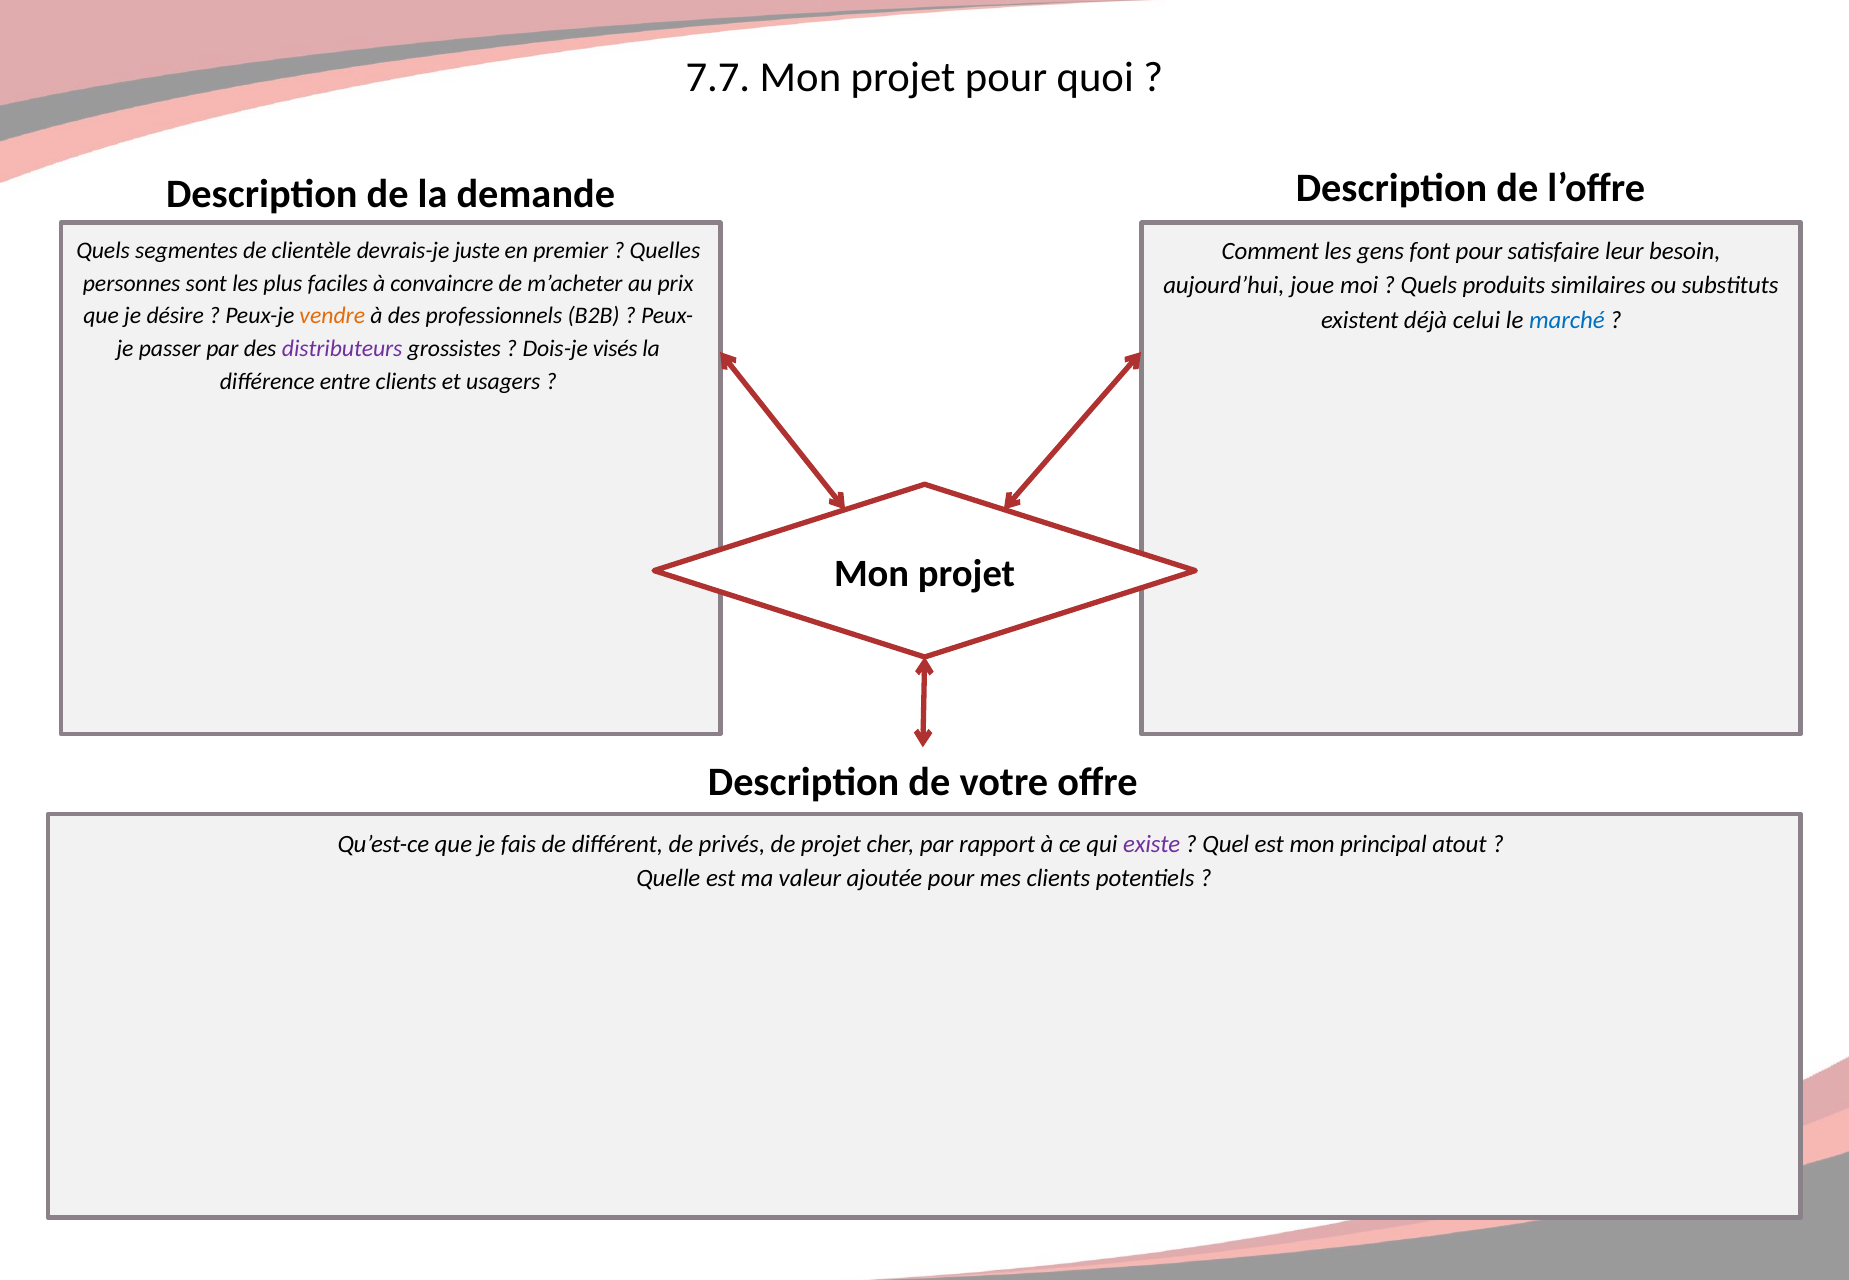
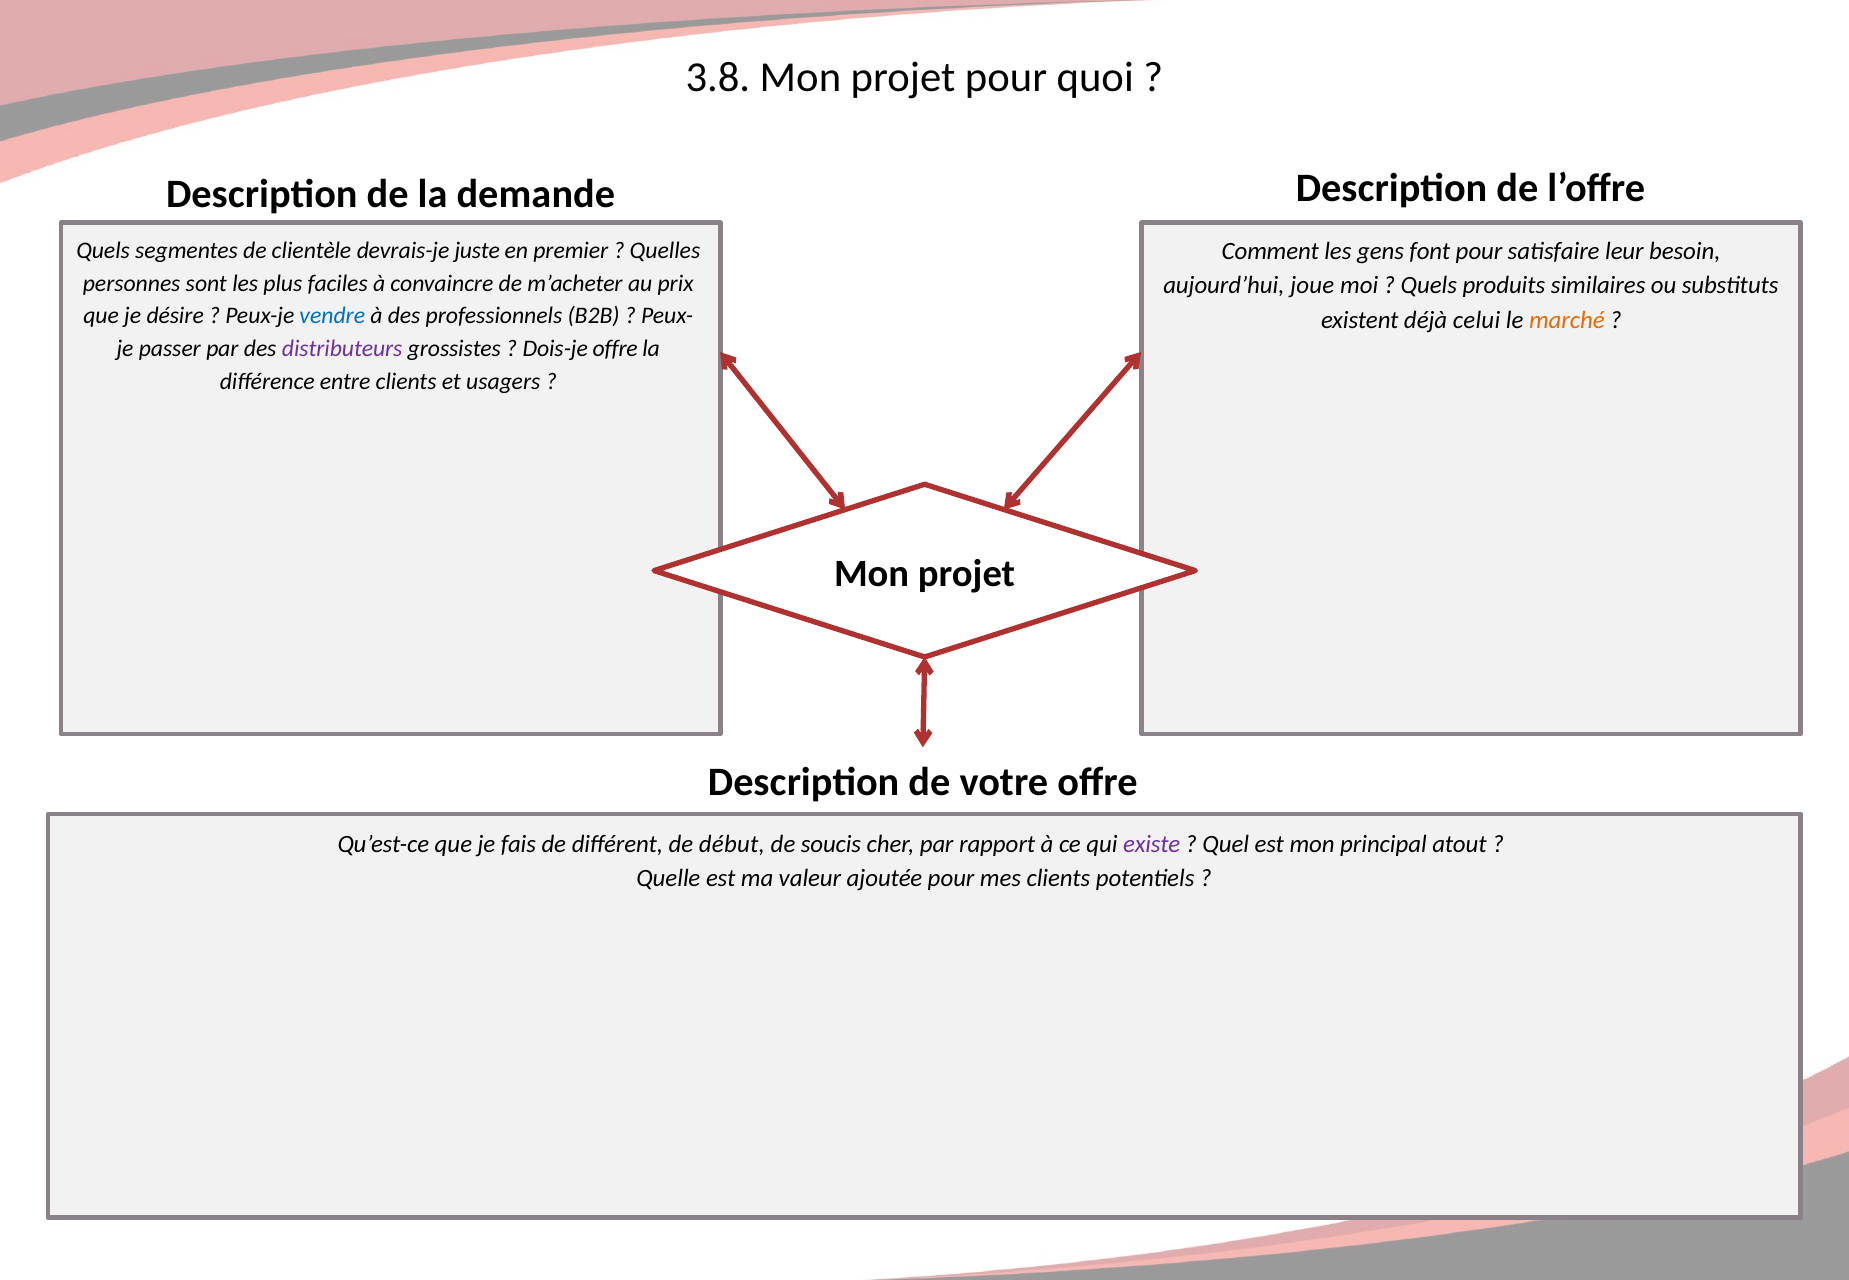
7.7: 7.7 -> 3.8 (718, 78)
vendre colour: orange -> blue (332, 316)
marché colour: blue -> orange (1567, 320)
Dois-je visés: visés -> offre (615, 349)
privés: privés -> début (732, 844)
de projet: projet -> soucis (831, 844)
